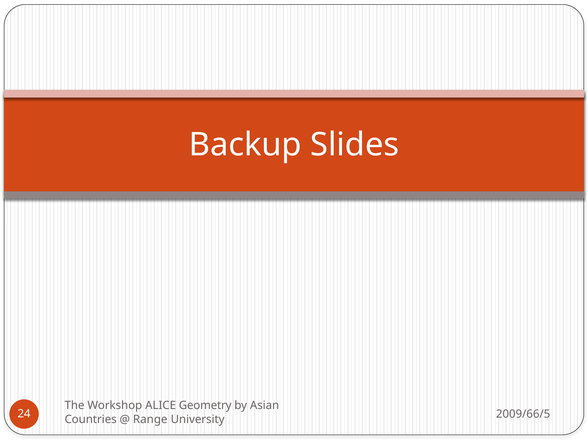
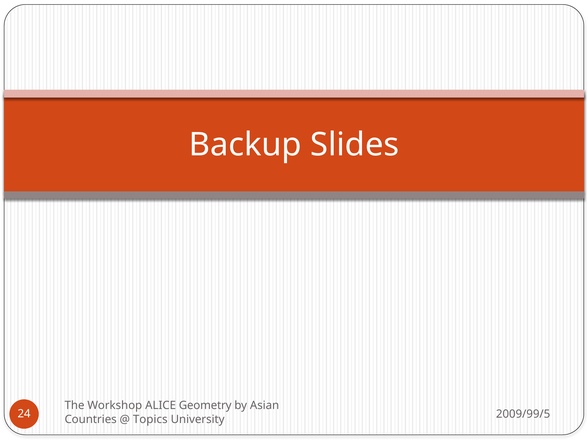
2009/66/5: 2009/66/5 -> 2009/99/5 (523, 414)
Range: Range -> Topics (150, 419)
